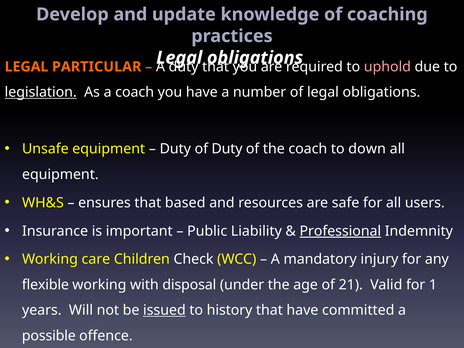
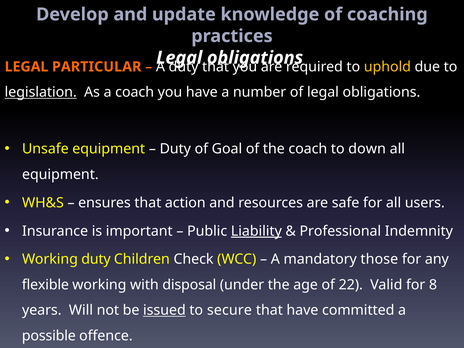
uphold colour: pink -> yellow (387, 67)
of Duty: Duty -> Goal (227, 149)
based: based -> action (185, 203)
Liability underline: none -> present (256, 231)
Professional underline: present -> none (340, 231)
Working care: care -> duty (96, 259)
injury: injury -> those (379, 259)
21: 21 -> 22 (351, 285)
1: 1 -> 8 (433, 285)
history: history -> secure (229, 310)
